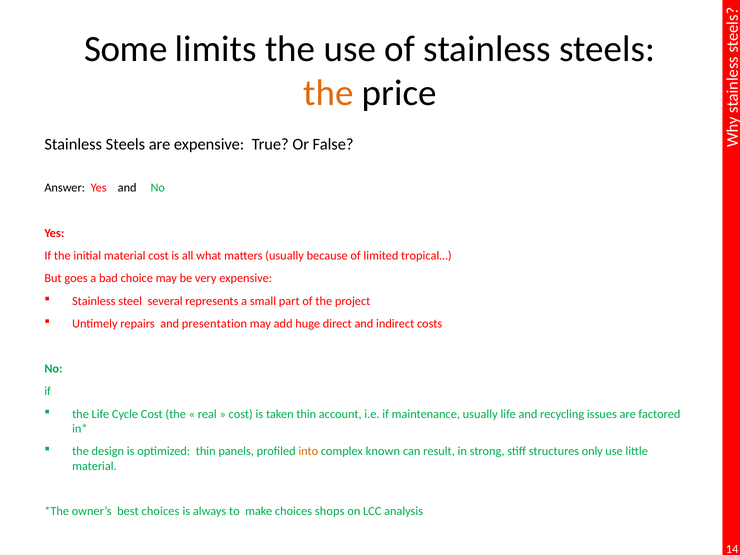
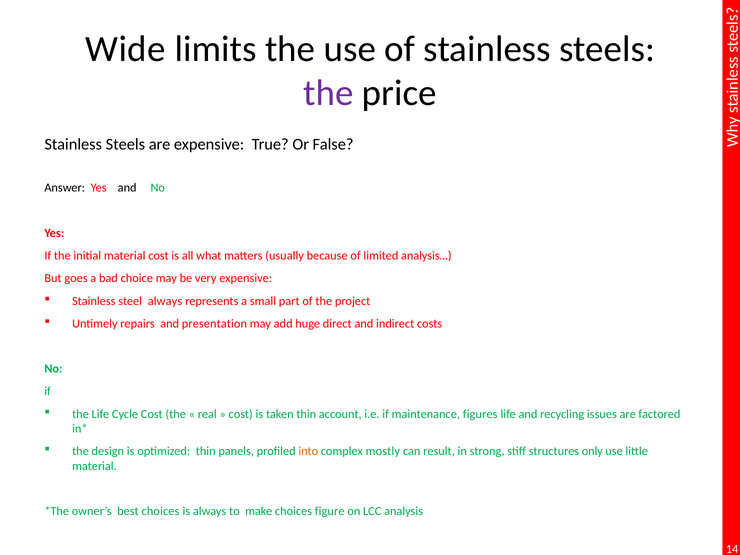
Some: Some -> Wide (125, 49)
the colour: orange -> purple (328, 93)
tropical…: tropical… -> analysis… (426, 256)
steel several: several -> always (165, 301)
maintenance usually: usually -> figures (480, 414)
known: known -> mostly (383, 451)
shops: shops -> figure (330, 511)
